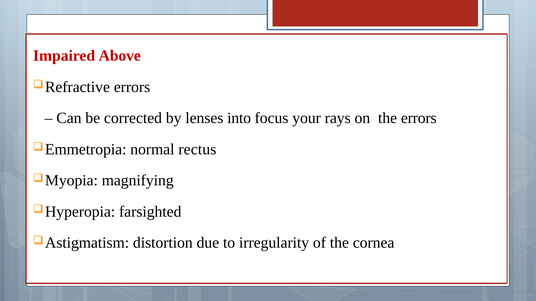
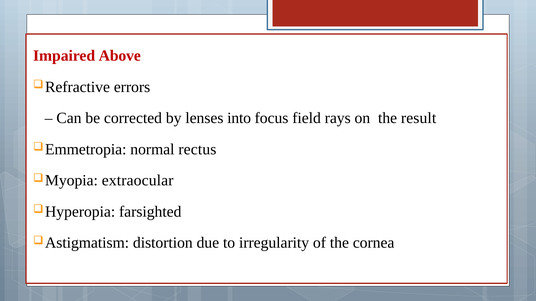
your: your -> field (307, 118)
the errors: errors -> result (419, 118)
magnifying: magnifying -> extraocular (138, 181)
